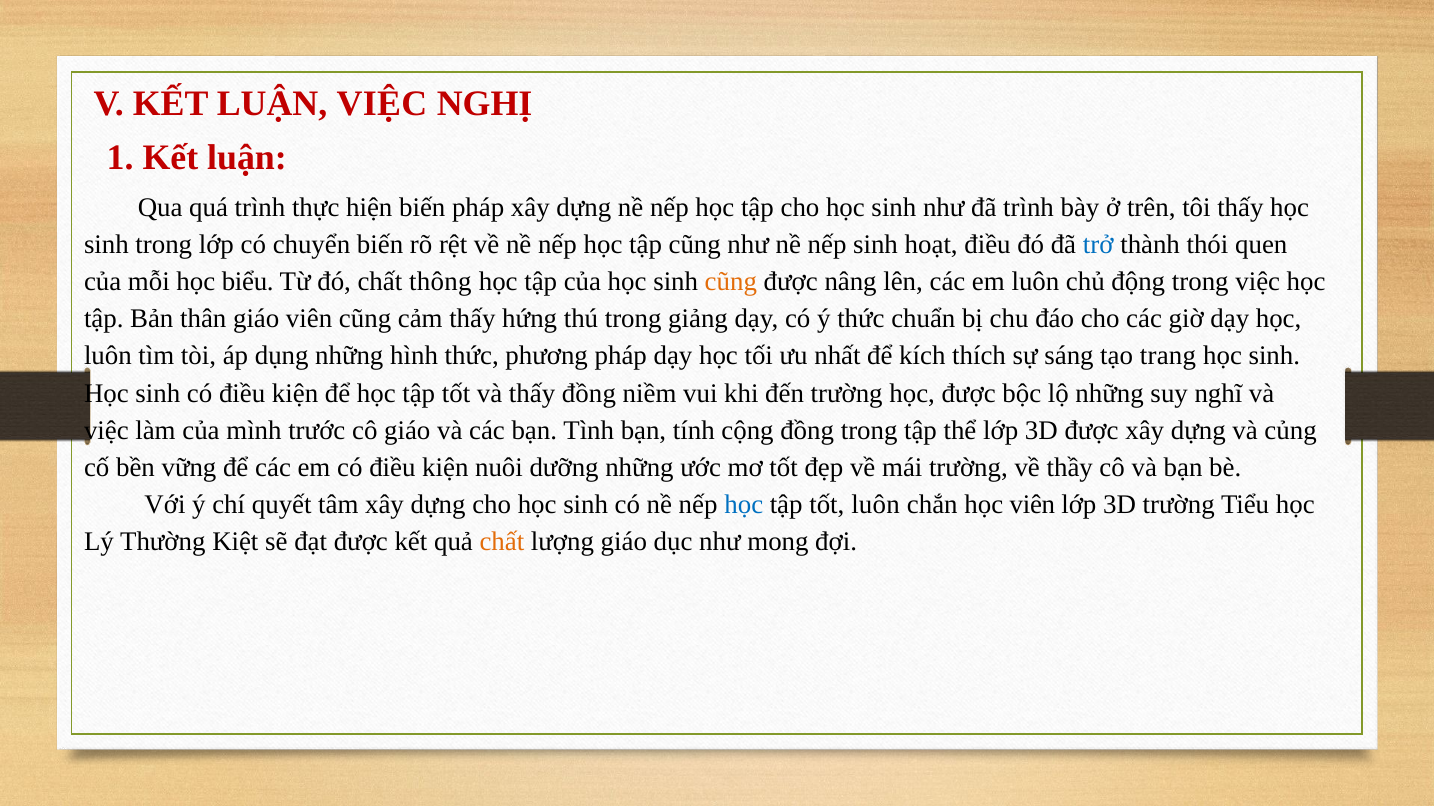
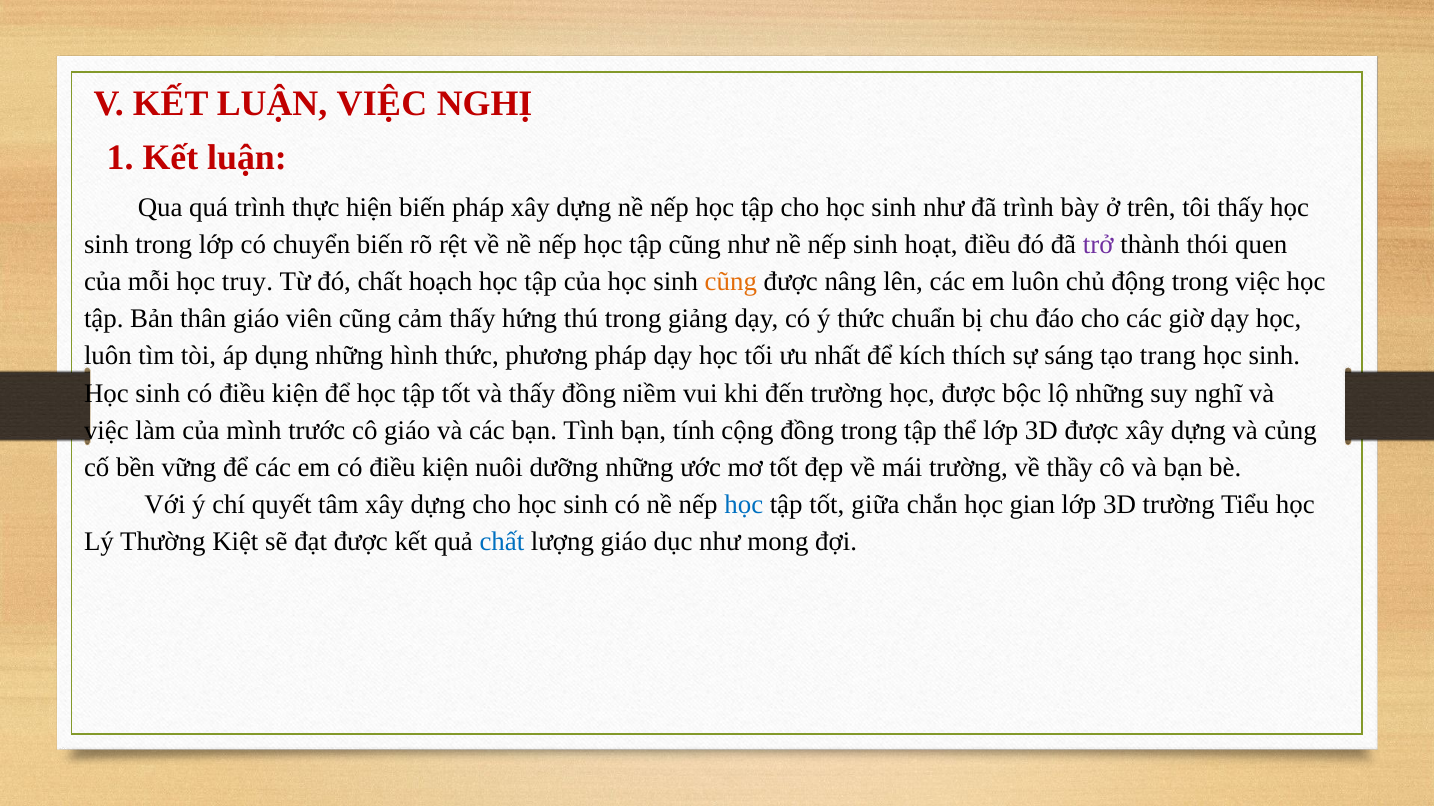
trở colour: blue -> purple (1098, 245)
biểu: biểu -> truy (247, 282)
thông: thông -> hoạch (441, 282)
tốt luôn: luôn -> giữa (876, 505)
học viên: viên -> gian (1032, 505)
chất colour: orange -> blue (502, 542)
